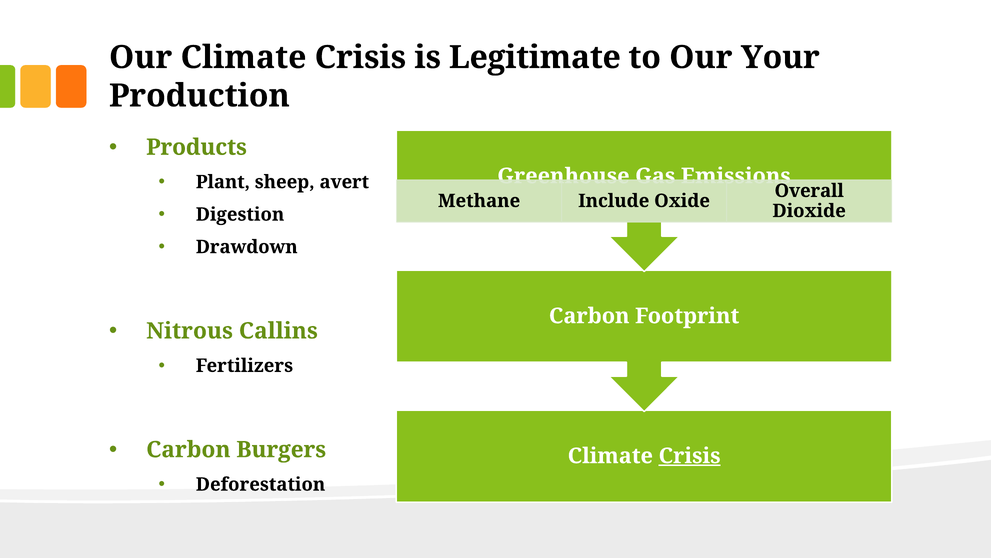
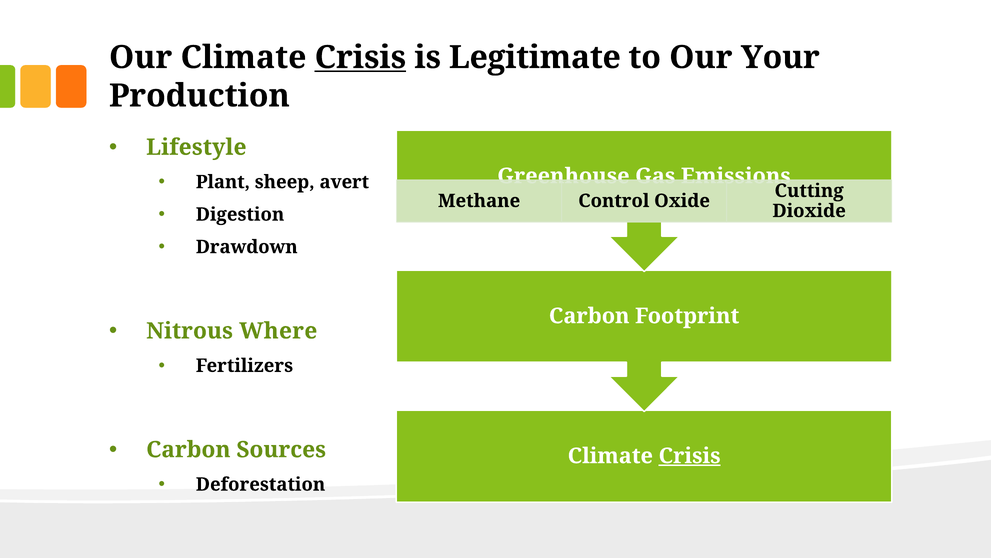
Crisis underline: none -> present (360, 57)
Products: Products -> Lifestyle (196, 147)
Overall: Overall -> Cutting (809, 191)
Include: Include -> Control (614, 201)
Callins: Callins -> Where (278, 331)
Burgers: Burgers -> Sources (281, 449)
